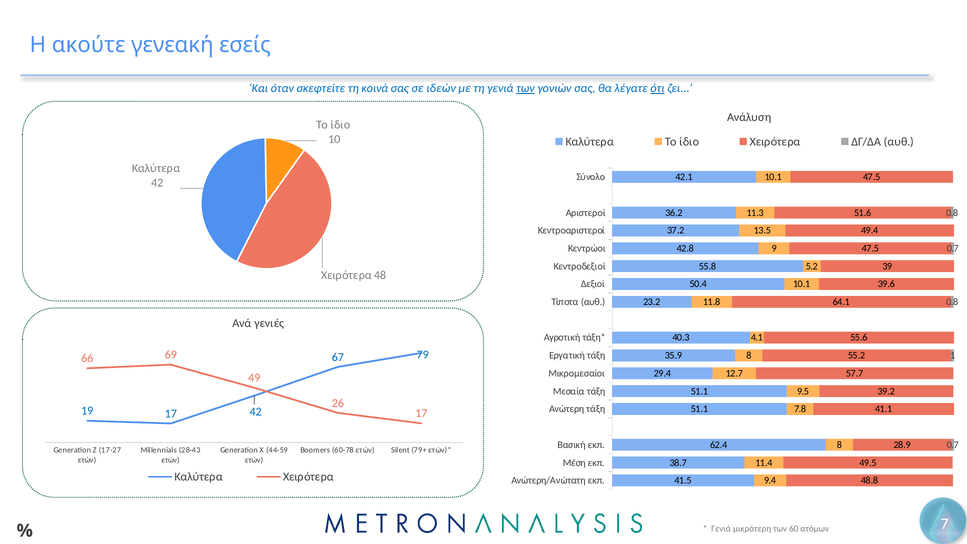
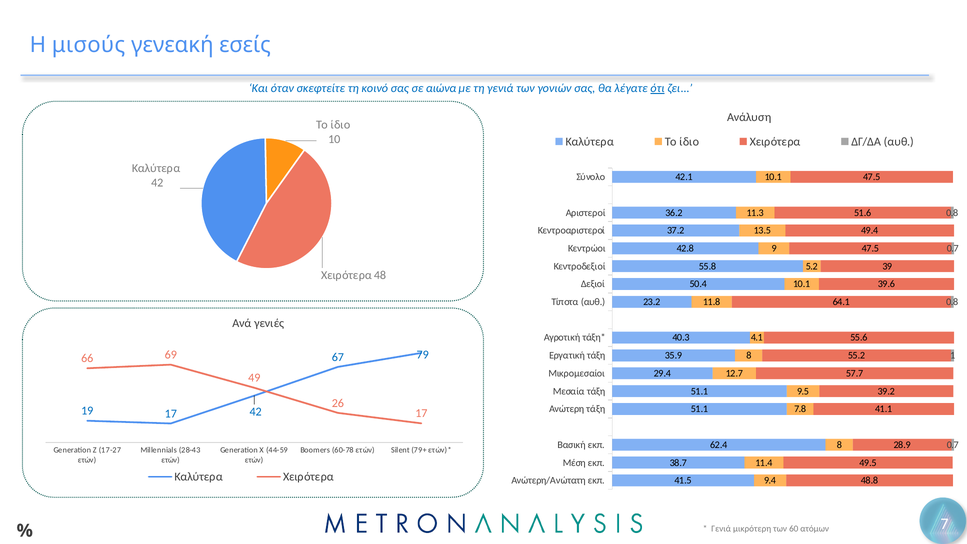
ακούτε: ακούτε -> μισούς (89, 45)
κοινά: κοινά -> κοινό (375, 88)
ιδεών: ιδεών -> αιώνα (441, 88)
των underline: present -> none (525, 88)
